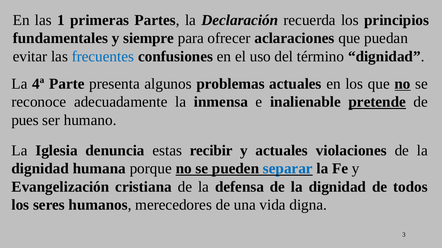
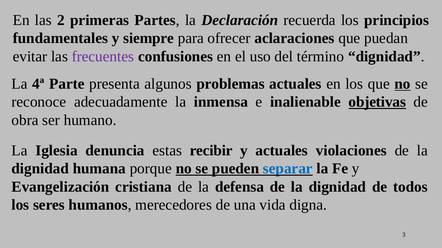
1: 1 -> 2 (61, 20)
frecuentes colour: blue -> purple (103, 57)
pretende: pretende -> objetivas (377, 102)
pues: pues -> obra (25, 120)
